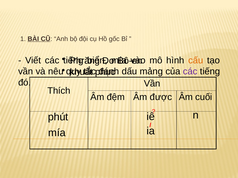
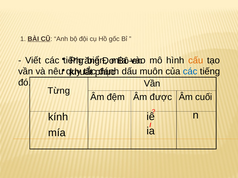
mảng: mảng -> muôn (151, 72)
các colour: purple -> blue (190, 72)
Thích: Thích -> Từng (59, 91)
phút: phút -> kính (58, 117)
